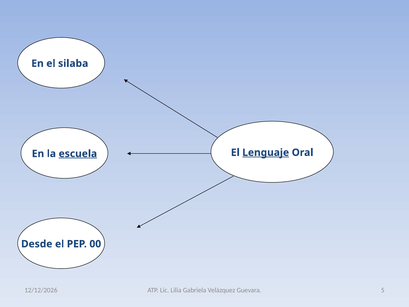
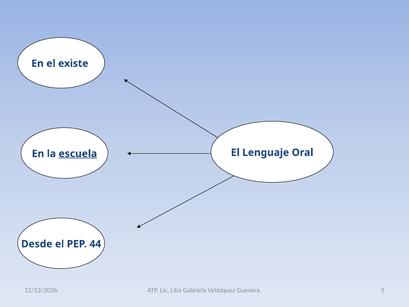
silaba: silaba -> existe (73, 63)
Lenguaje underline: present -> none (266, 152)
00: 00 -> 44 (95, 244)
